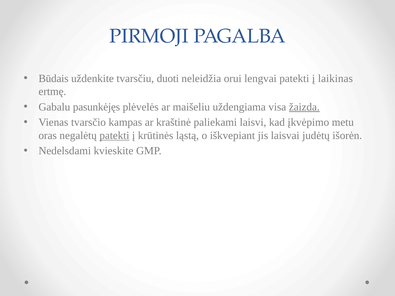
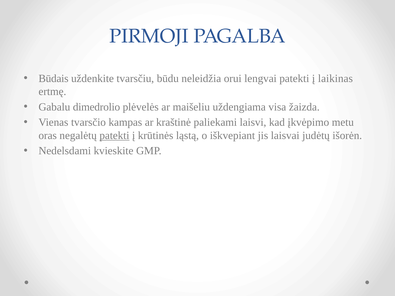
duoti: duoti -> būdu (168, 78)
pasunkėjęs: pasunkėjęs -> dimedrolio (97, 107)
žaizda underline: present -> none (304, 107)
